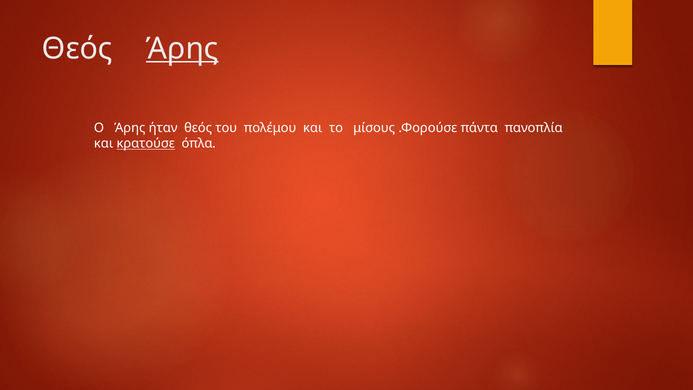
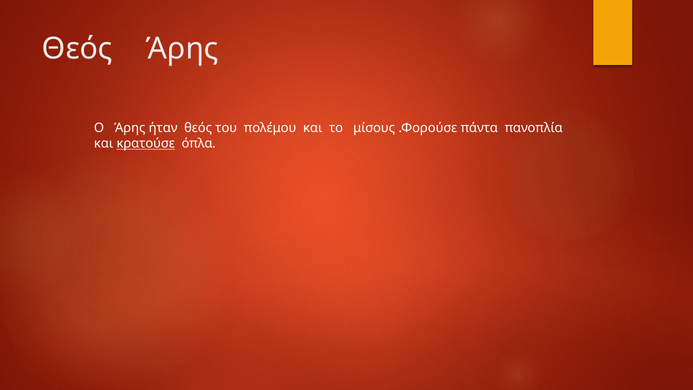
Άρης underline: present -> none (182, 49)
